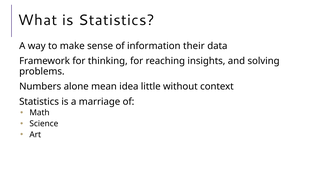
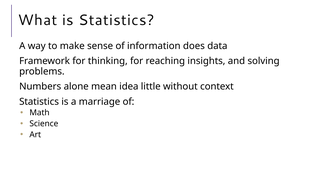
their: their -> does (194, 46)
